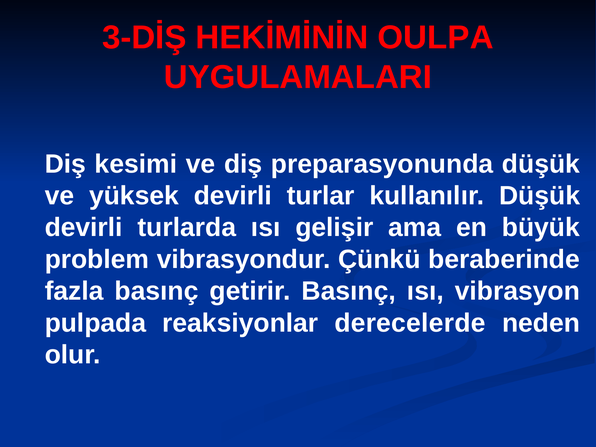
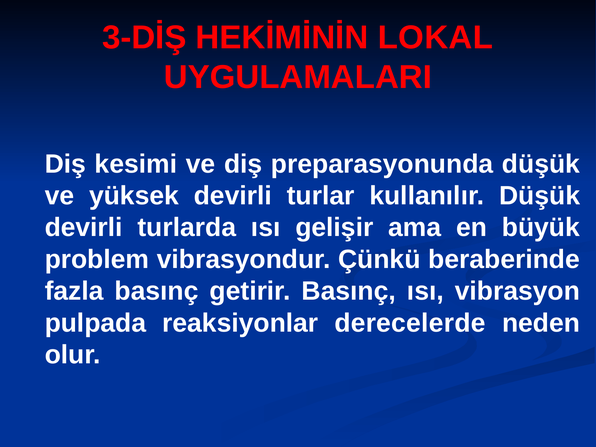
OULPA: OULPA -> LOKAL (435, 38)
